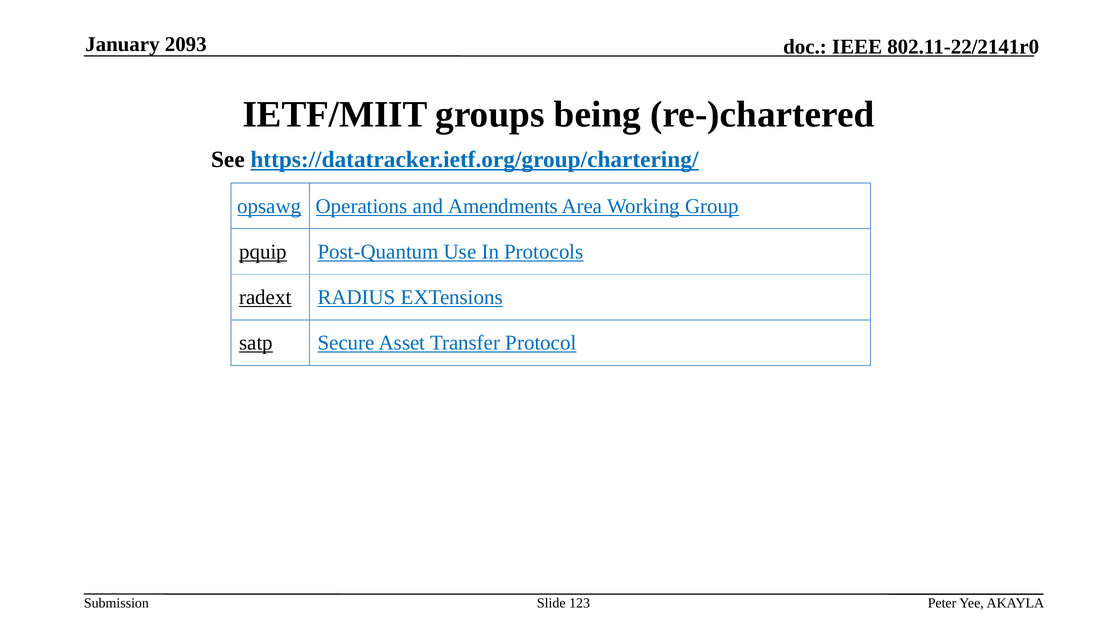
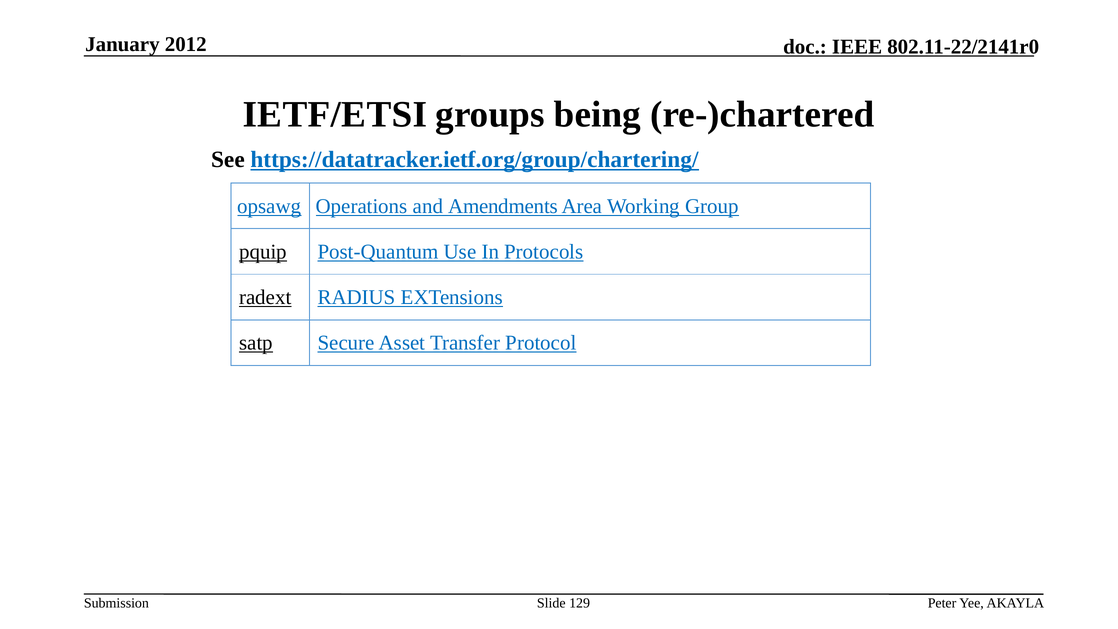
2093: 2093 -> 2012 (186, 44)
IETF/MIIT: IETF/MIIT -> IETF/ETSI (335, 114)
123: 123 -> 129 (580, 603)
